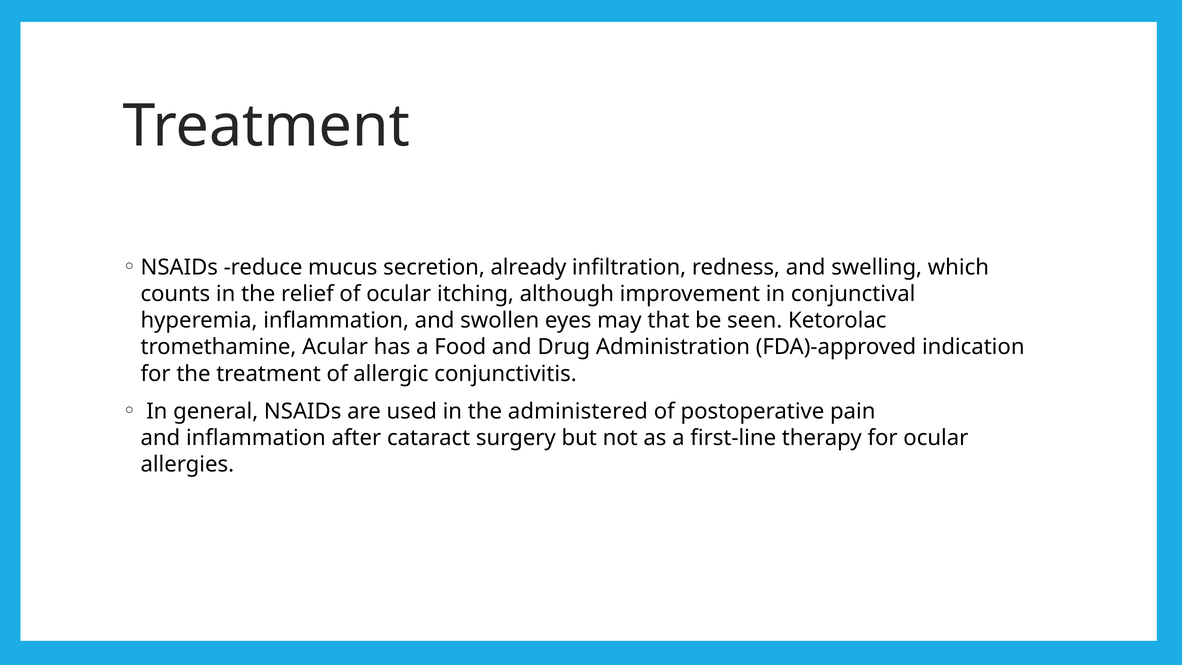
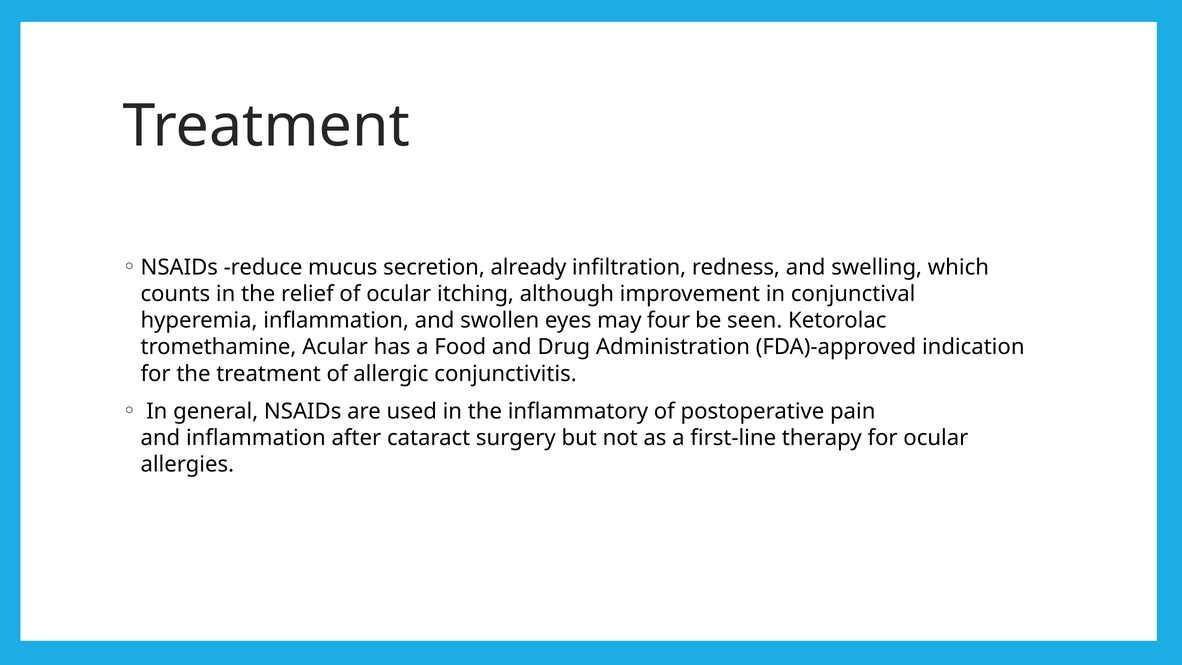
that: that -> four (669, 320)
administered: administered -> inflammatory (578, 411)
